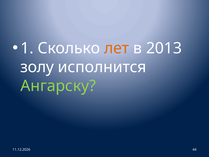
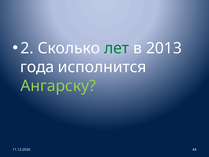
1: 1 -> 2 (27, 48)
лет colour: orange -> green (117, 48)
золу: золу -> года (37, 67)
